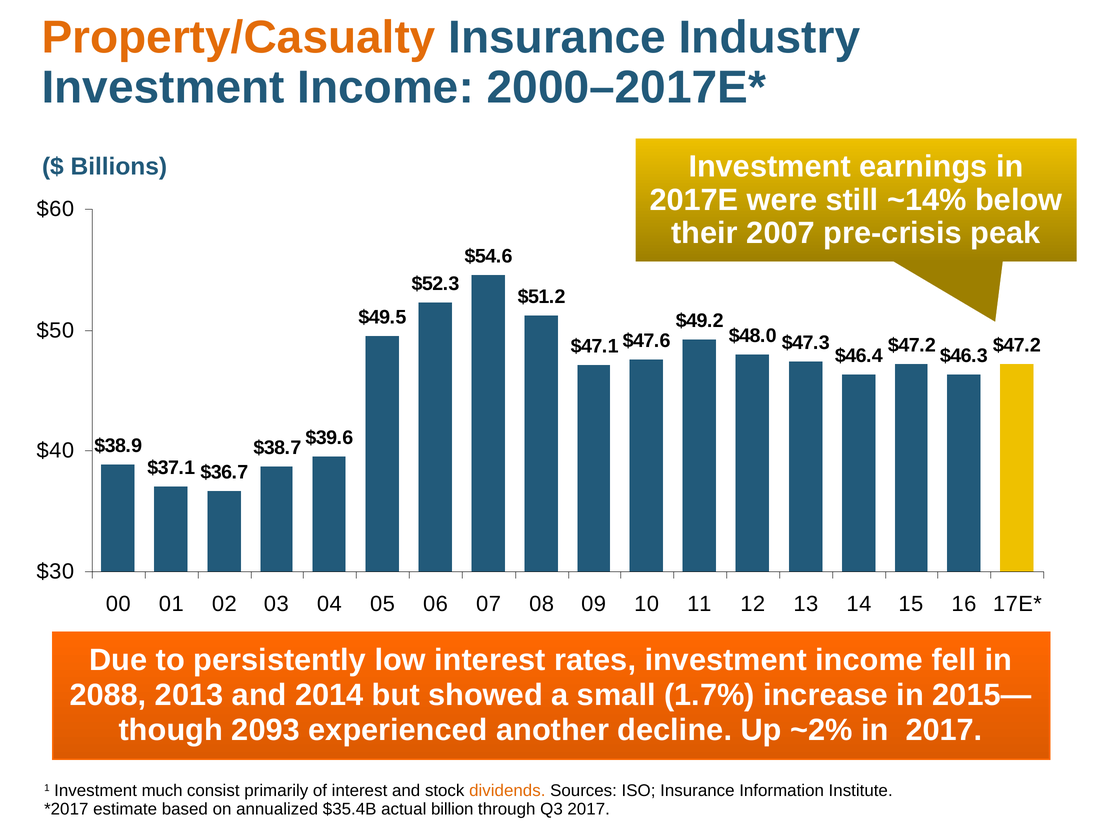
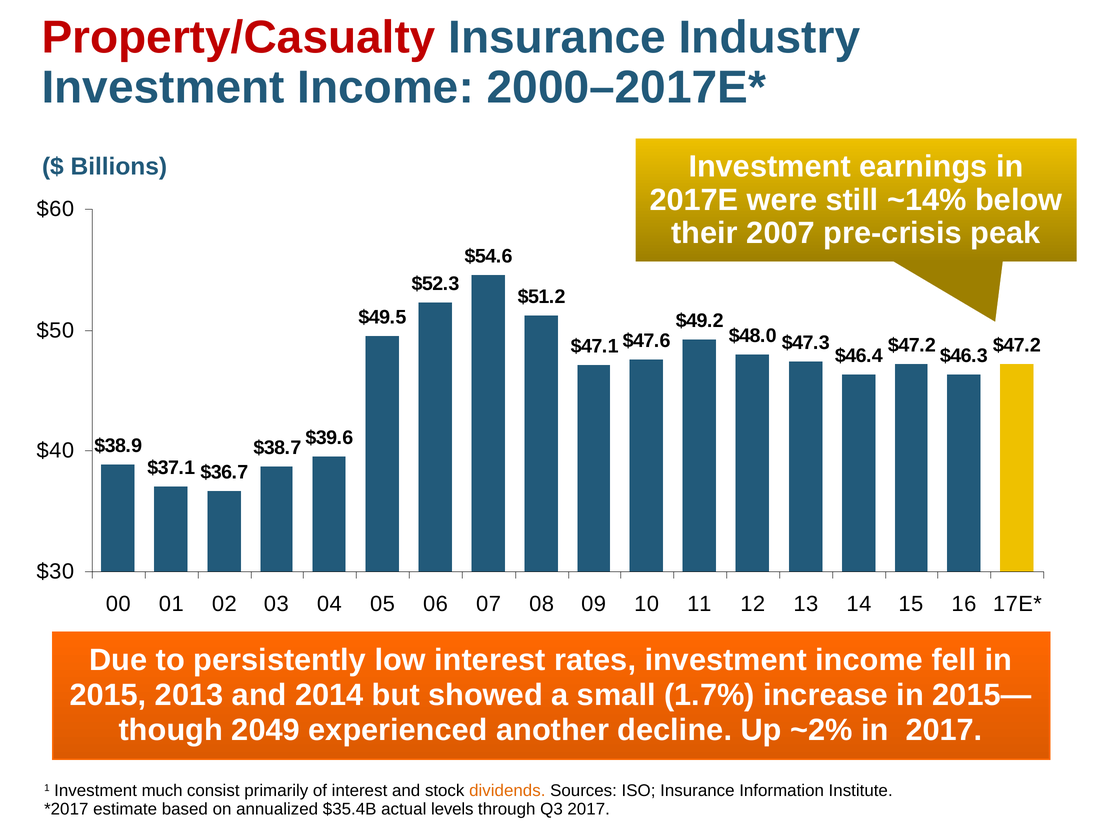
Property/Casualty colour: orange -> red (239, 38)
2088: 2088 -> 2015 (108, 695)
2093: 2093 -> 2049 (266, 730)
billion: billion -> levels (452, 809)
